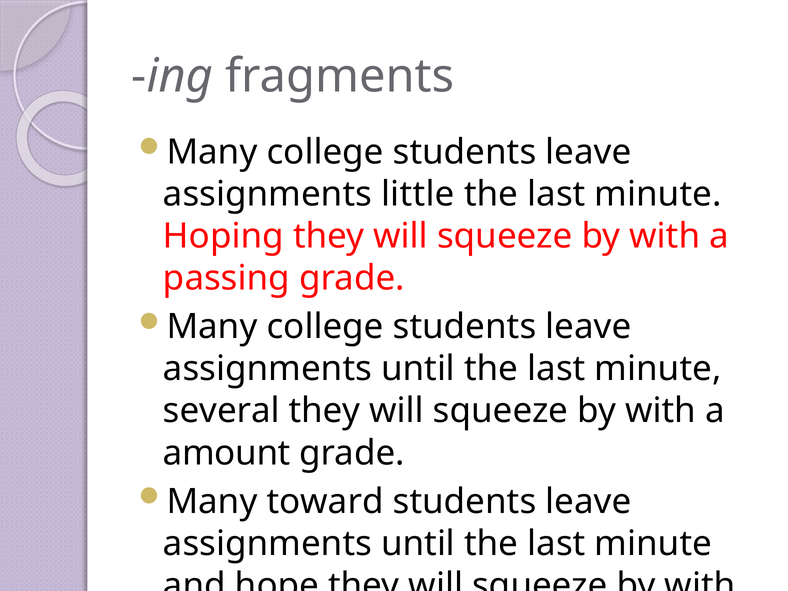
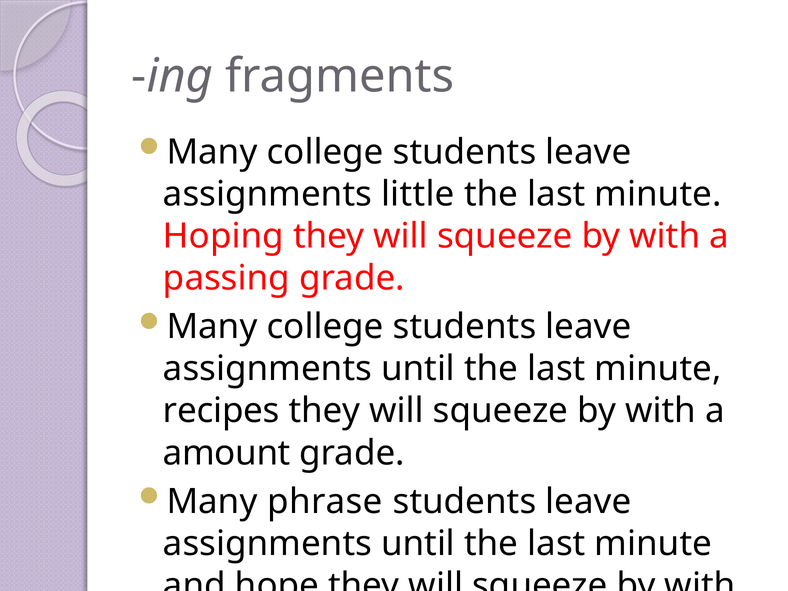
several: several -> recipes (221, 411)
toward: toward -> phrase (325, 502)
